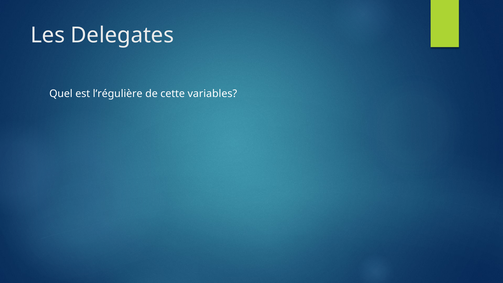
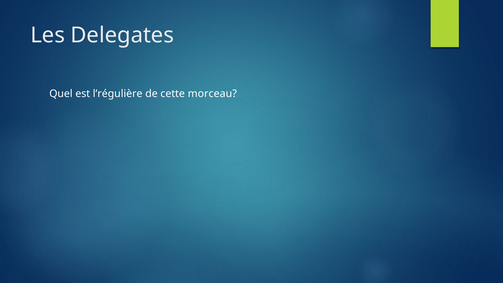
variables: variables -> morceau (212, 94)
